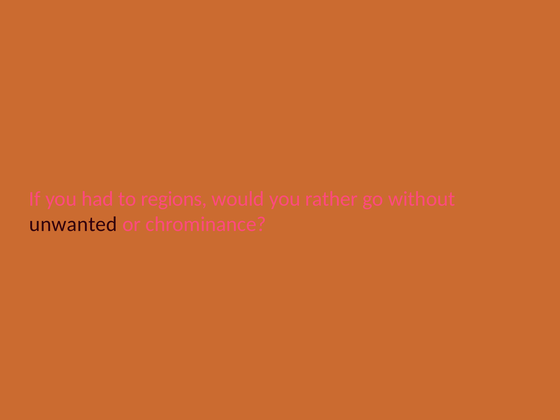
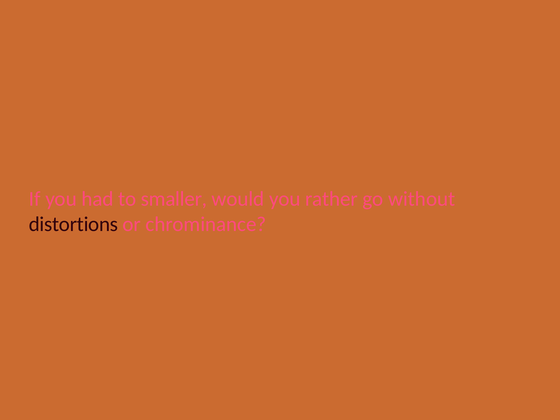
regions: regions -> smaller (174, 199)
unwanted: unwanted -> distortions (73, 224)
